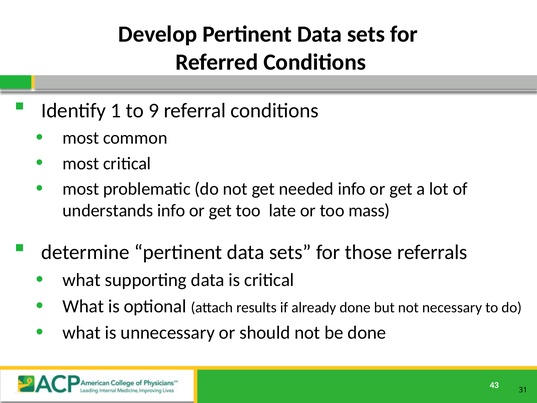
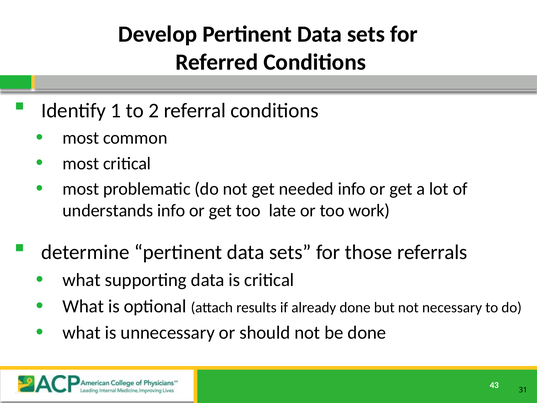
9: 9 -> 2 (154, 111)
mass: mass -> work (369, 210)
